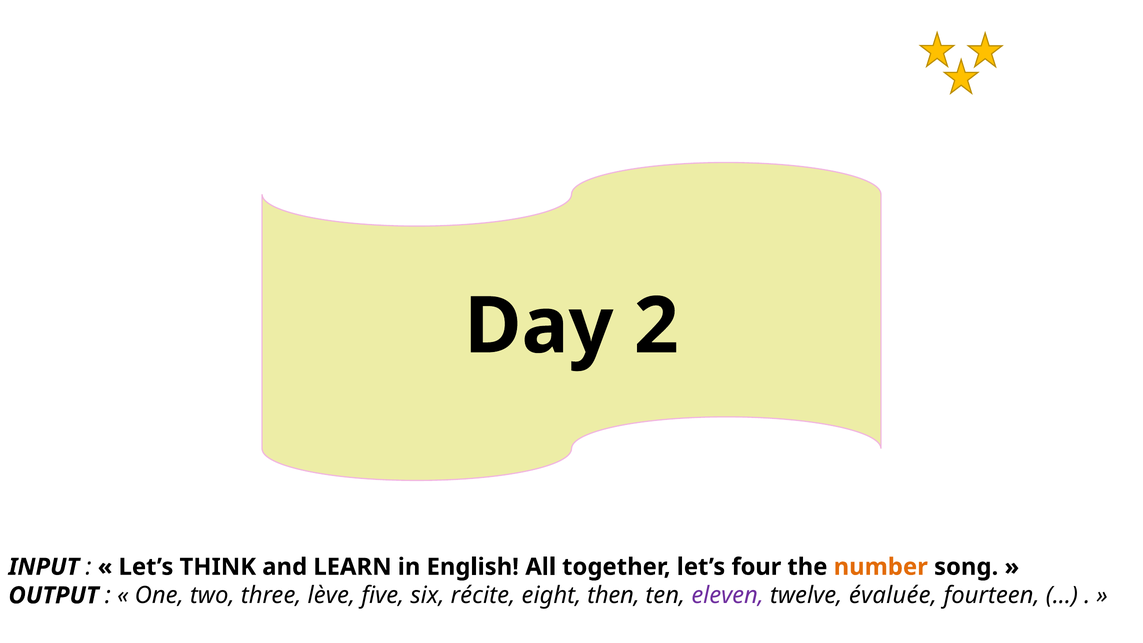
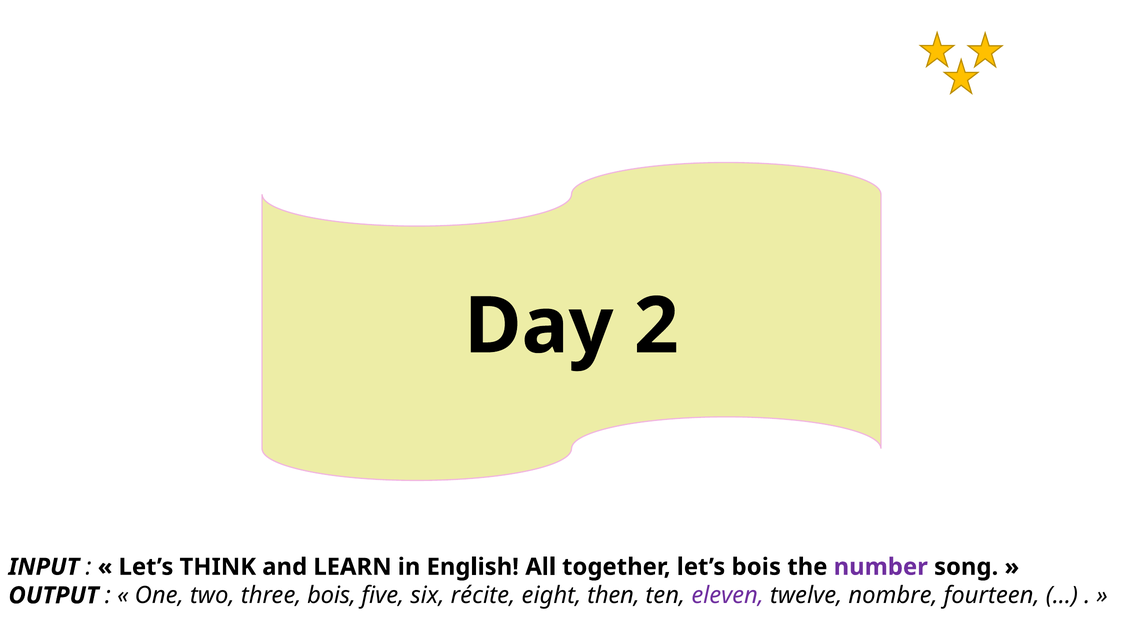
let’s four: four -> bois (756, 567)
number colour: orange -> purple (881, 567)
three lève: lève -> bois (332, 595)
évaluée: évaluée -> nombre (893, 595)
